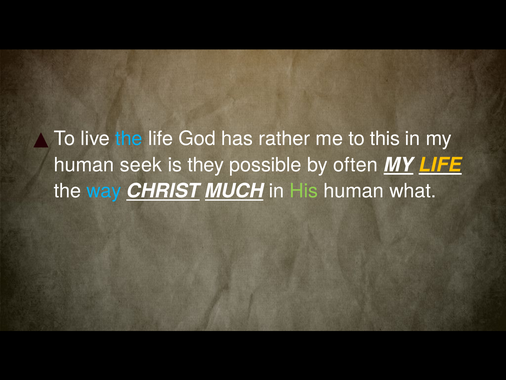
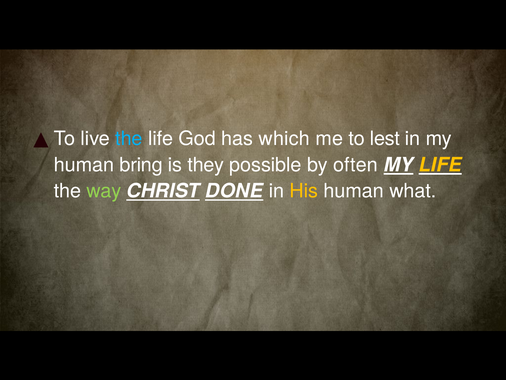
rather: rather -> which (284, 139)
this: this -> lest (385, 139)
seek: seek -> bring (141, 165)
way colour: light blue -> light green (104, 191)
MUCH: MUCH -> DONE (234, 191)
His colour: light green -> yellow (304, 191)
